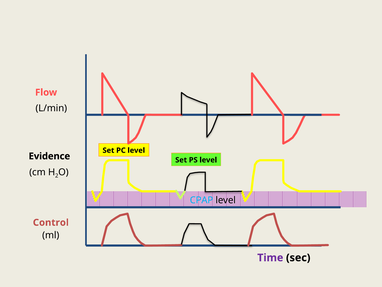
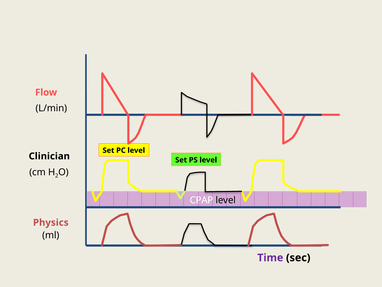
Evidence: Evidence -> Clinician (49, 156)
CPAP colour: light blue -> white (201, 200)
Control: Control -> Physics (51, 222)
